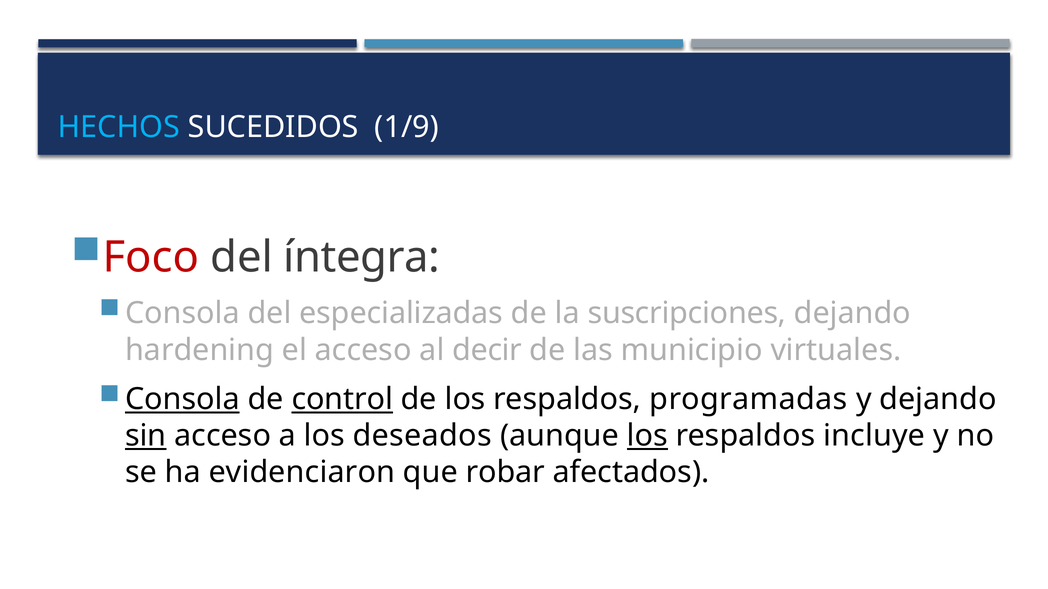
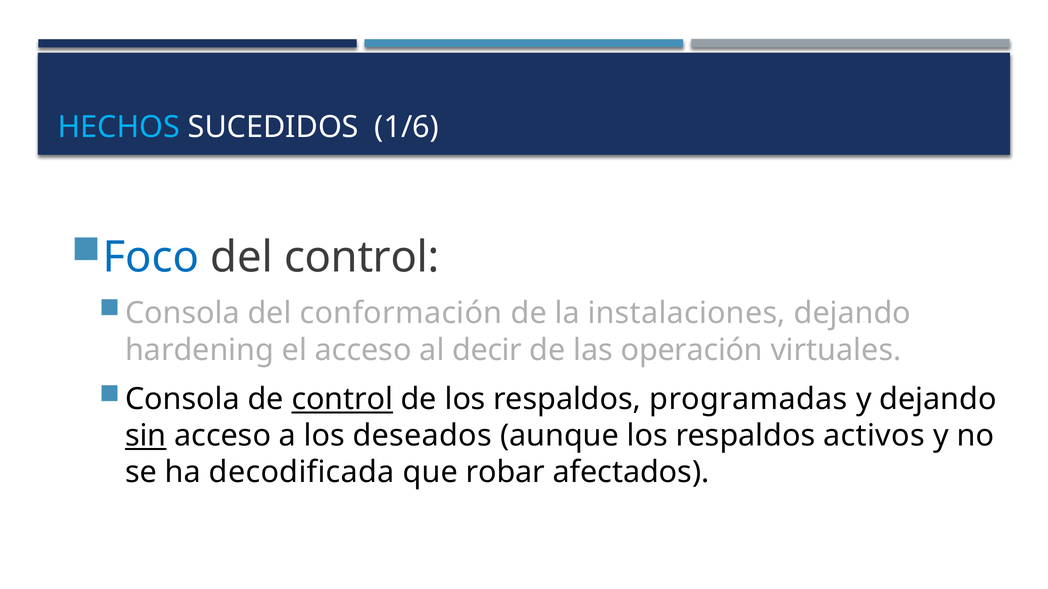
1/9: 1/9 -> 1/6 (407, 127)
Foco colour: red -> blue (151, 257)
del íntegra: íntegra -> control (362, 257)
especializadas: especializadas -> conformación (401, 314)
suscripciones: suscripciones -> instalaciones (687, 314)
municipio: municipio -> operación (692, 350)
Consola underline: present -> none (182, 400)
los underline: present -> none (647, 436)
incluye: incluye -> activos (874, 436)
evidenciaron: evidenciaron -> decodificada (302, 473)
